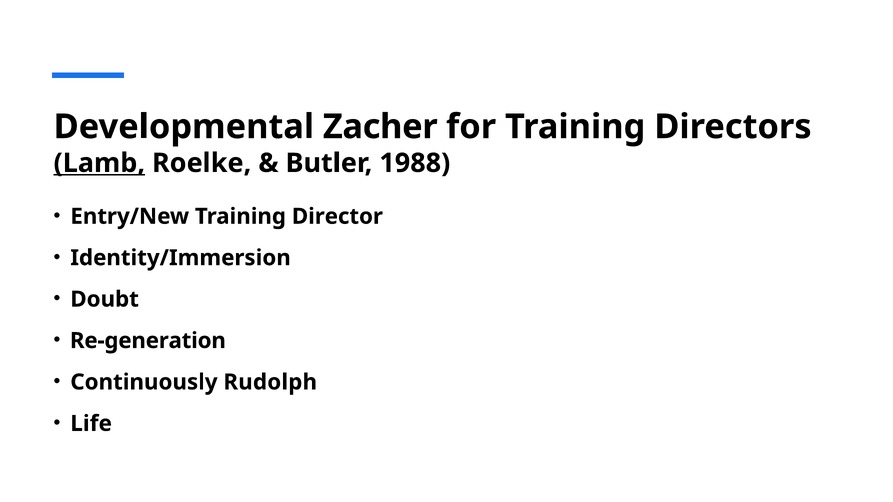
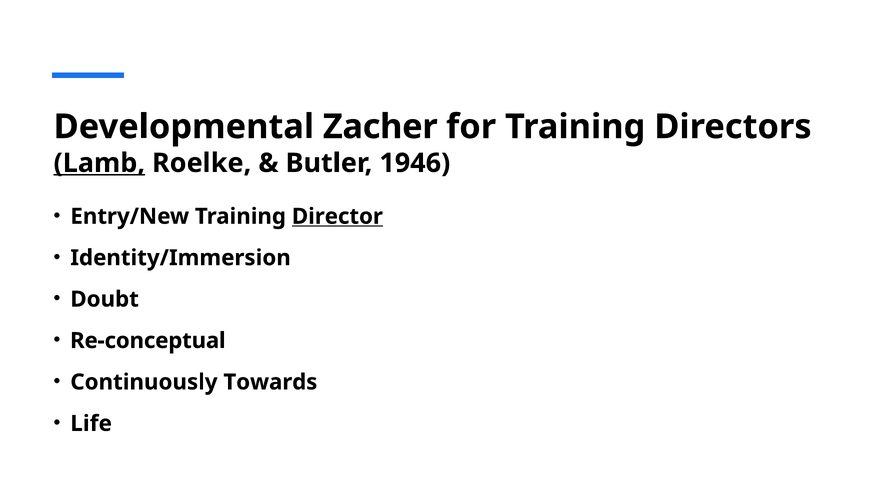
1988: 1988 -> 1946 (415, 163)
Director underline: none -> present (337, 217)
Re-generation: Re-generation -> Re-conceptual (148, 341)
Rudolph: Rudolph -> Towards (270, 382)
